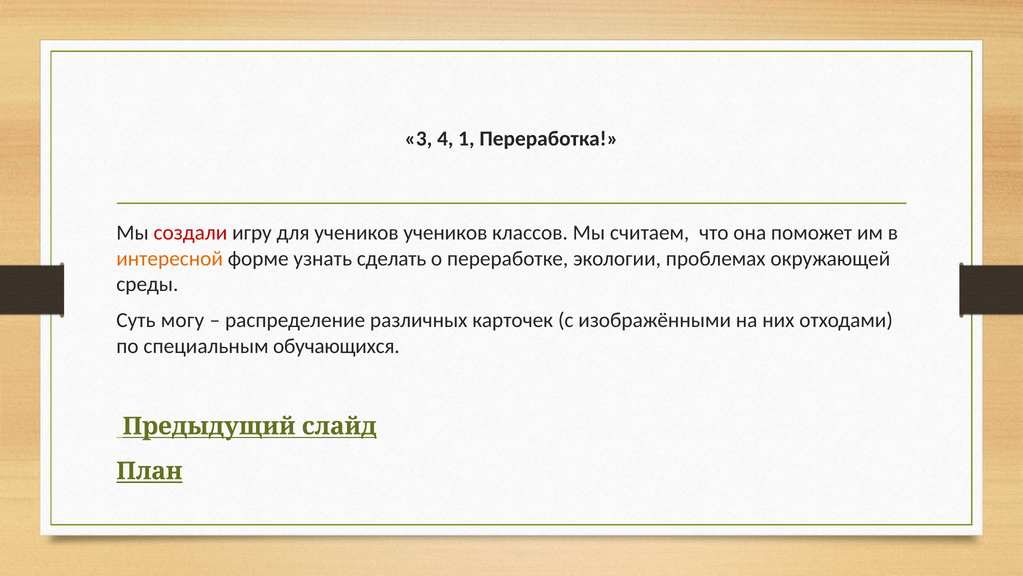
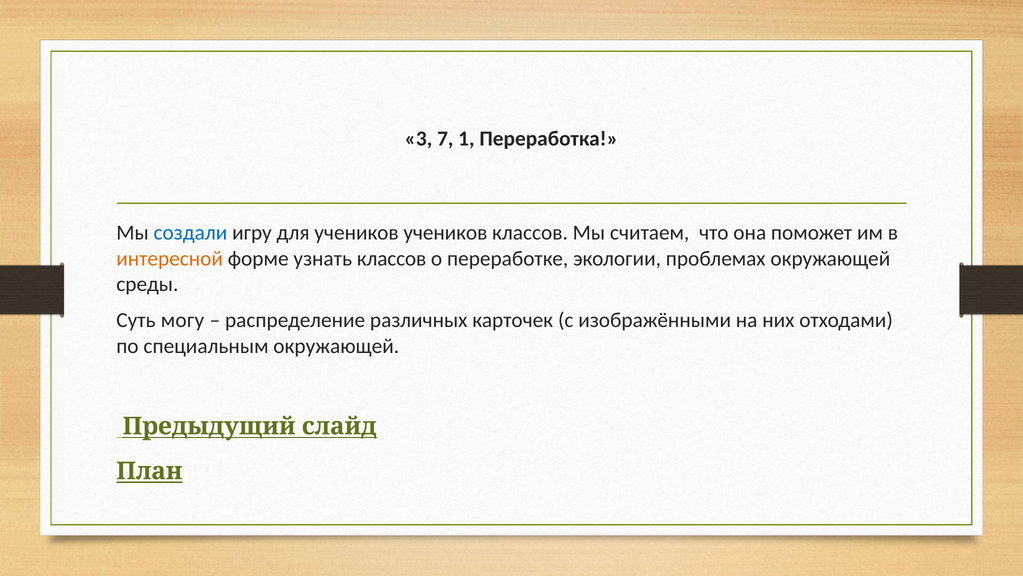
4: 4 -> 7 (445, 139)
создали colour: red -> blue (190, 233)
узнать сделать: сделать -> классов (392, 258)
специальным обучающихся: обучающихся -> окружающей (336, 346)
